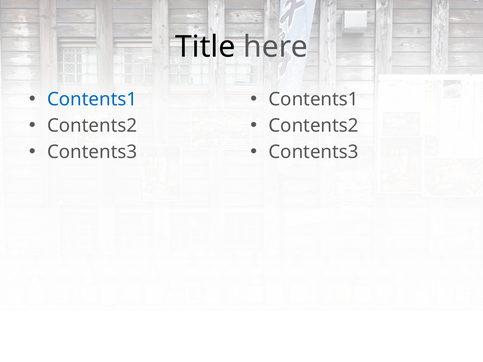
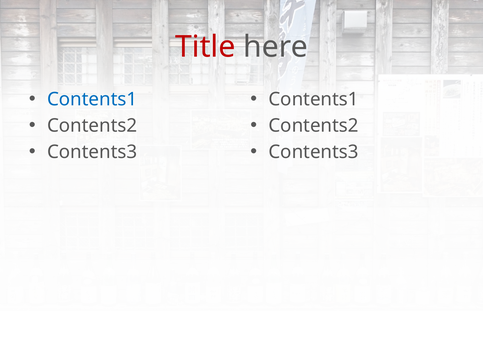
Title colour: black -> red (205, 47)
